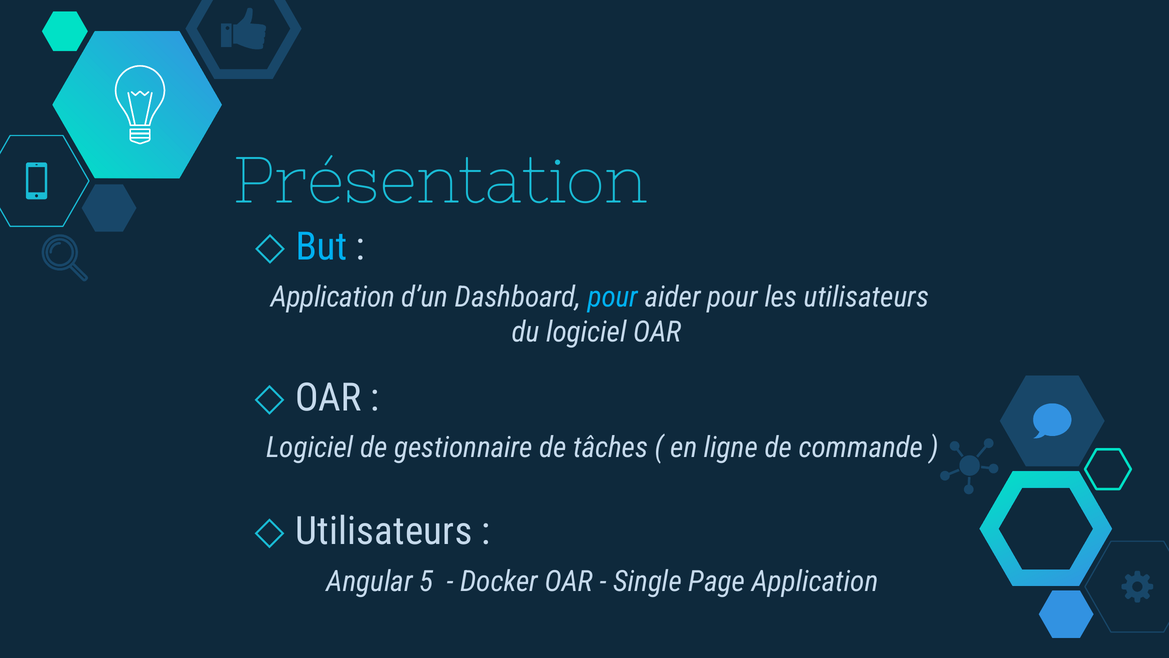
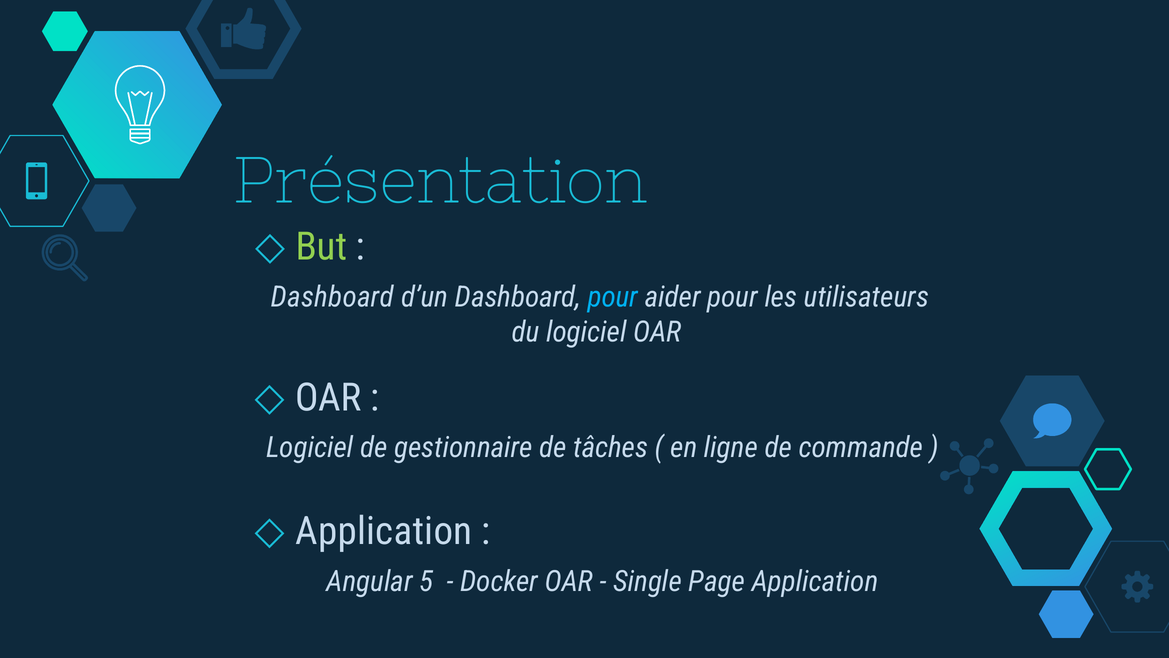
But colour: light blue -> light green (321, 247)
Application: Application -> Dashboard (332, 297)
Utilisateurs: Utilisateurs -> Application (384, 531)
